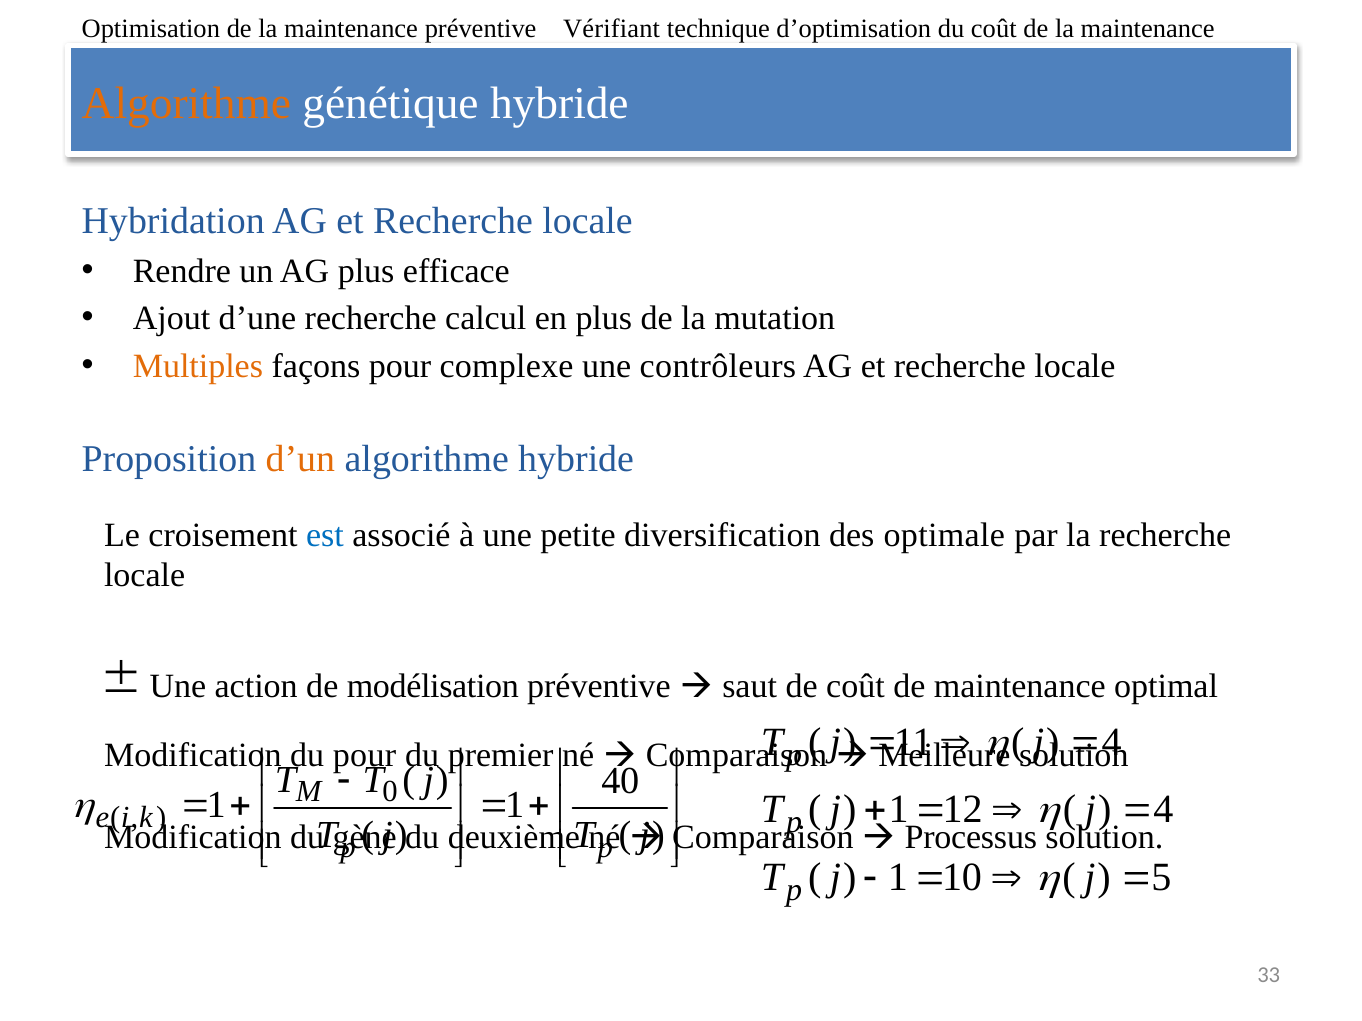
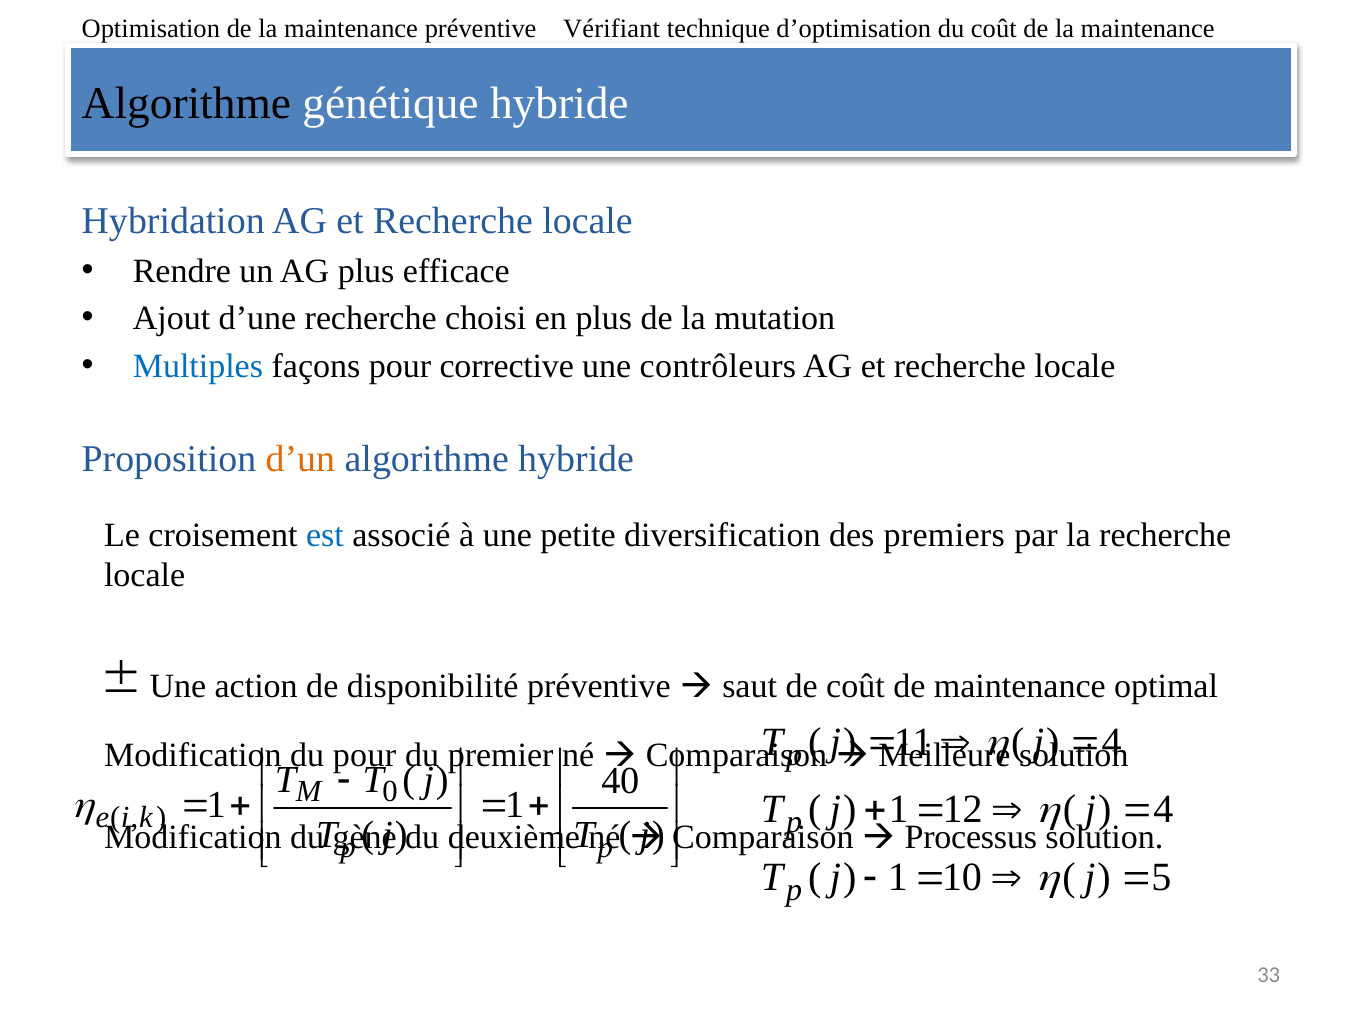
Algorithme colour: orange -> black (186, 103)
calcul: calcul -> choisi (486, 319)
Multiples colour: orange -> blue (198, 366)
complexe: complexe -> corrective (507, 366)
optimale: optimale -> premiers (944, 535)
modélisation: modélisation -> disponibilité (433, 687)
